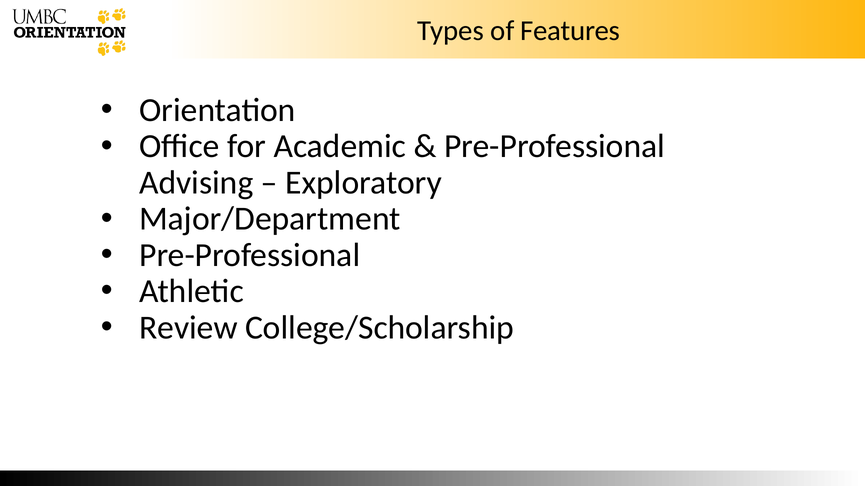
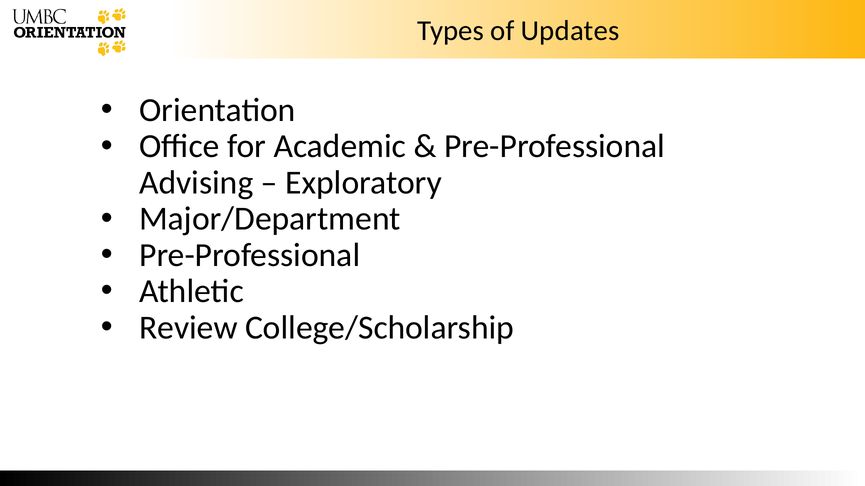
Features: Features -> Updates (570, 31)
